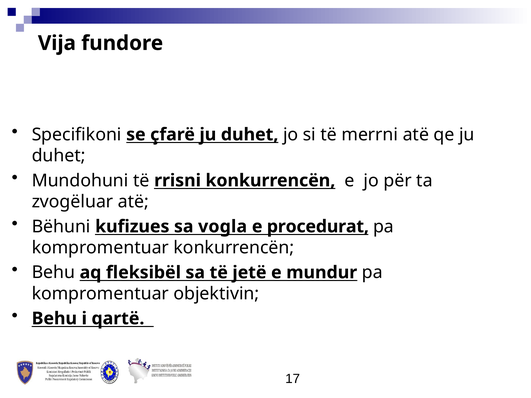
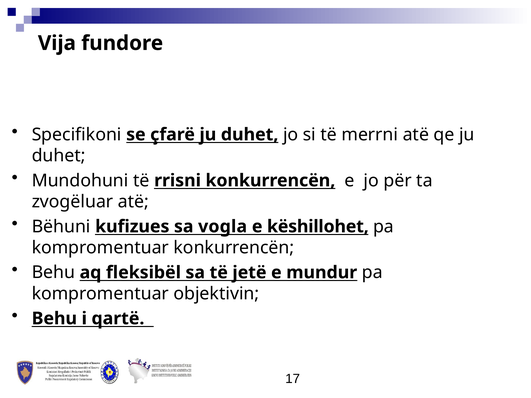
procedurat: procedurat -> këshillohet (318, 227)
